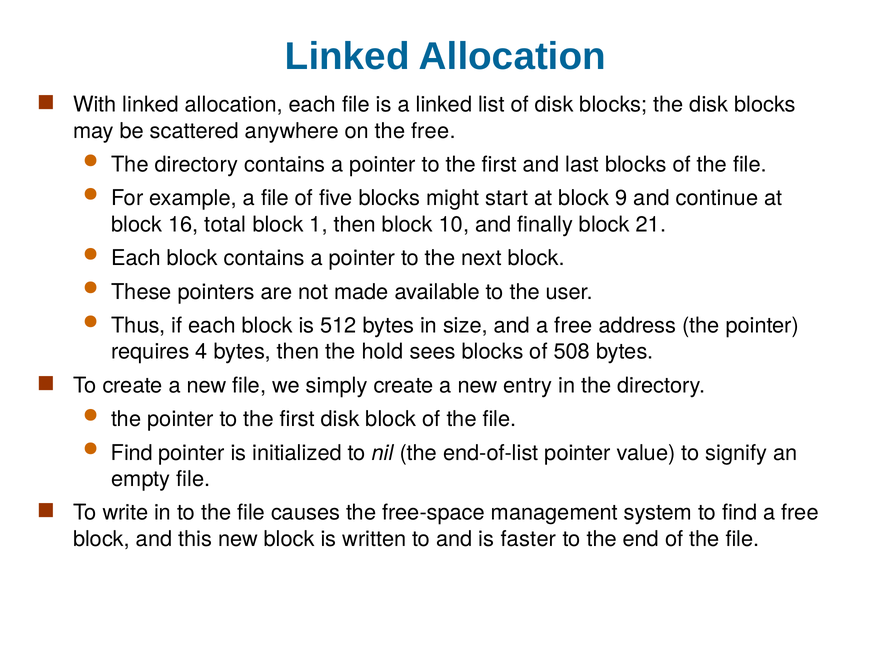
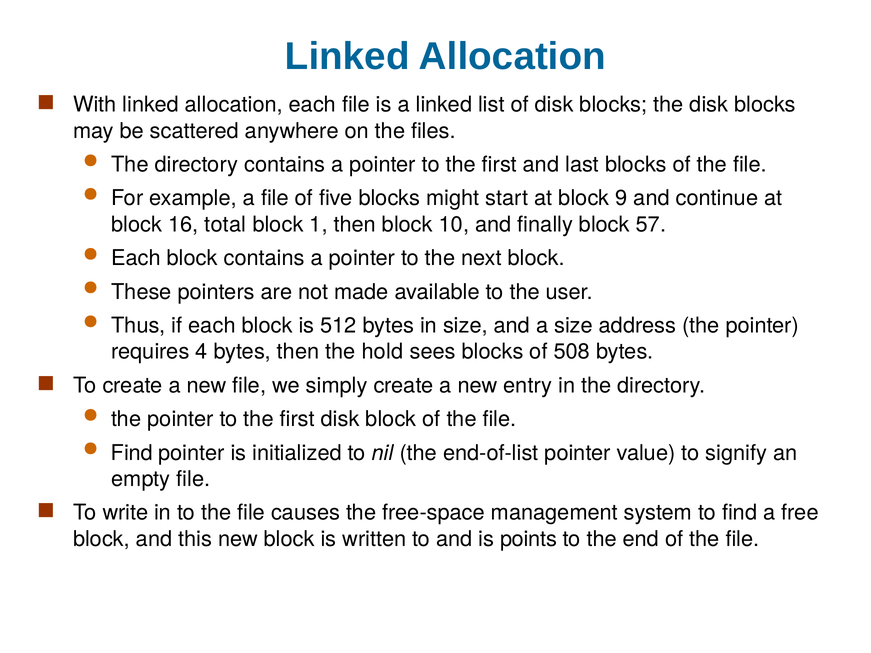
the free: free -> files (433, 131)
21: 21 -> 57 (651, 224)
and a free: free -> size (574, 326)
faster: faster -> points (529, 539)
